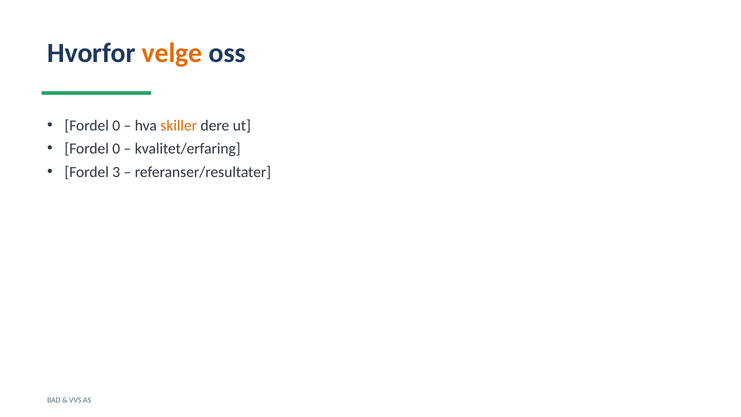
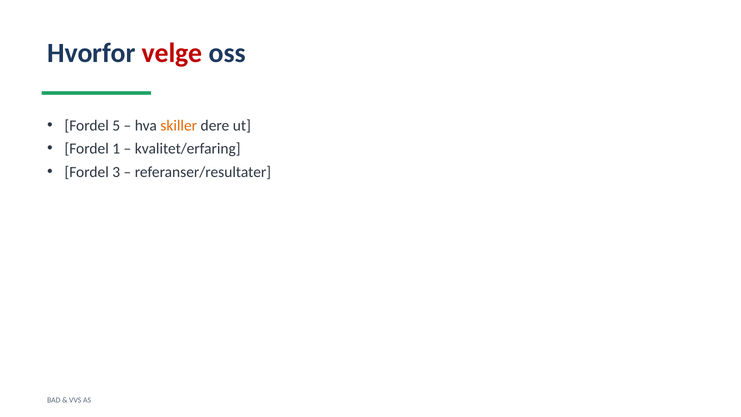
velge colour: orange -> red (172, 53)
0: 0 -> 5 (116, 126)
0: 0 -> 1 (116, 149)
